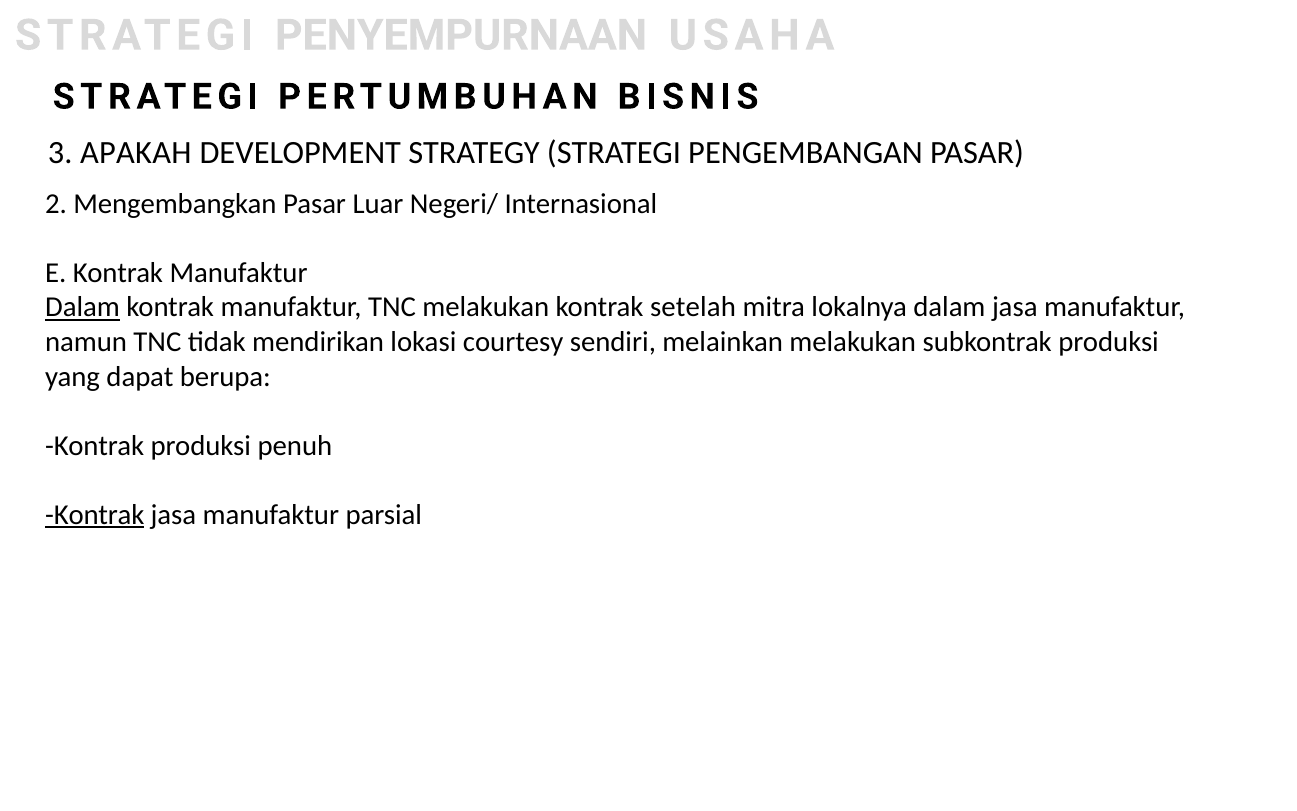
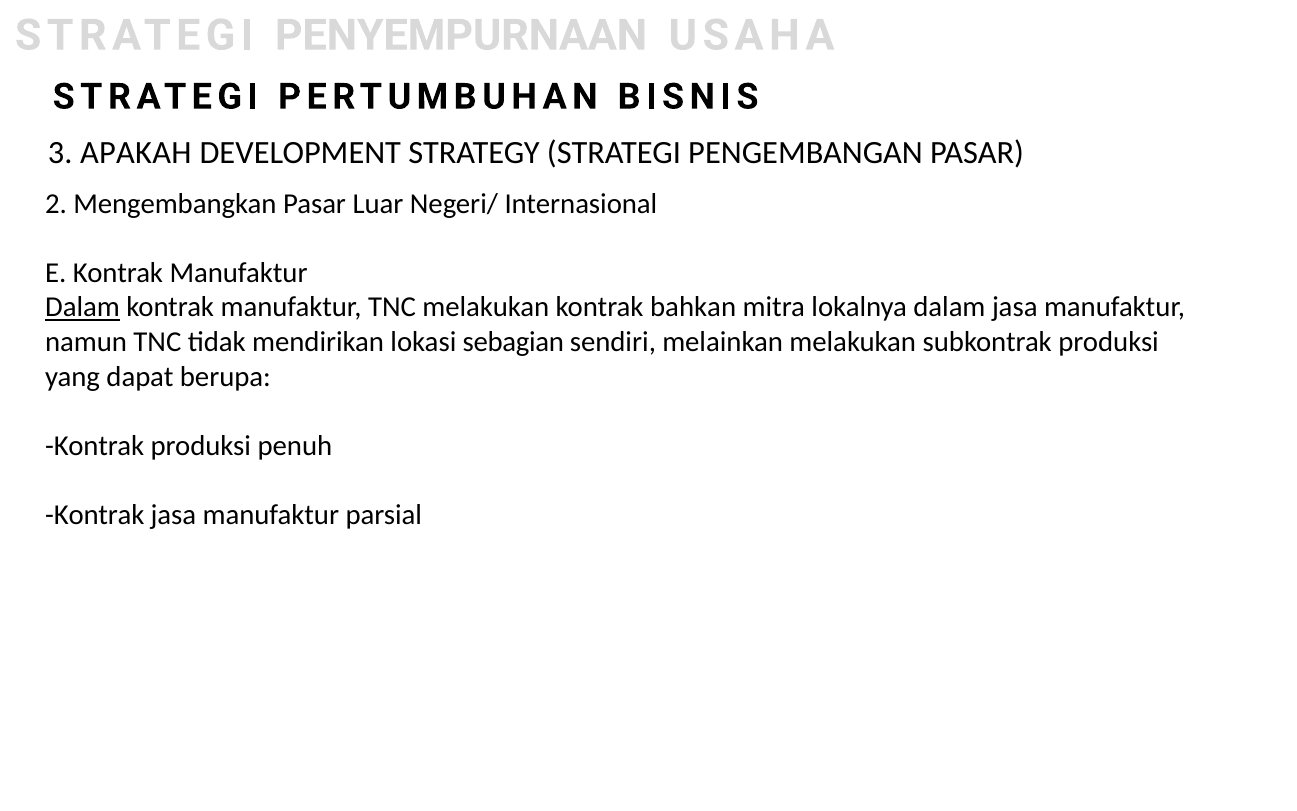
setelah: setelah -> bahkan (693, 307)
courtesy: courtesy -> sebagian (513, 342)
Kontrak underline: present -> none (95, 515)
